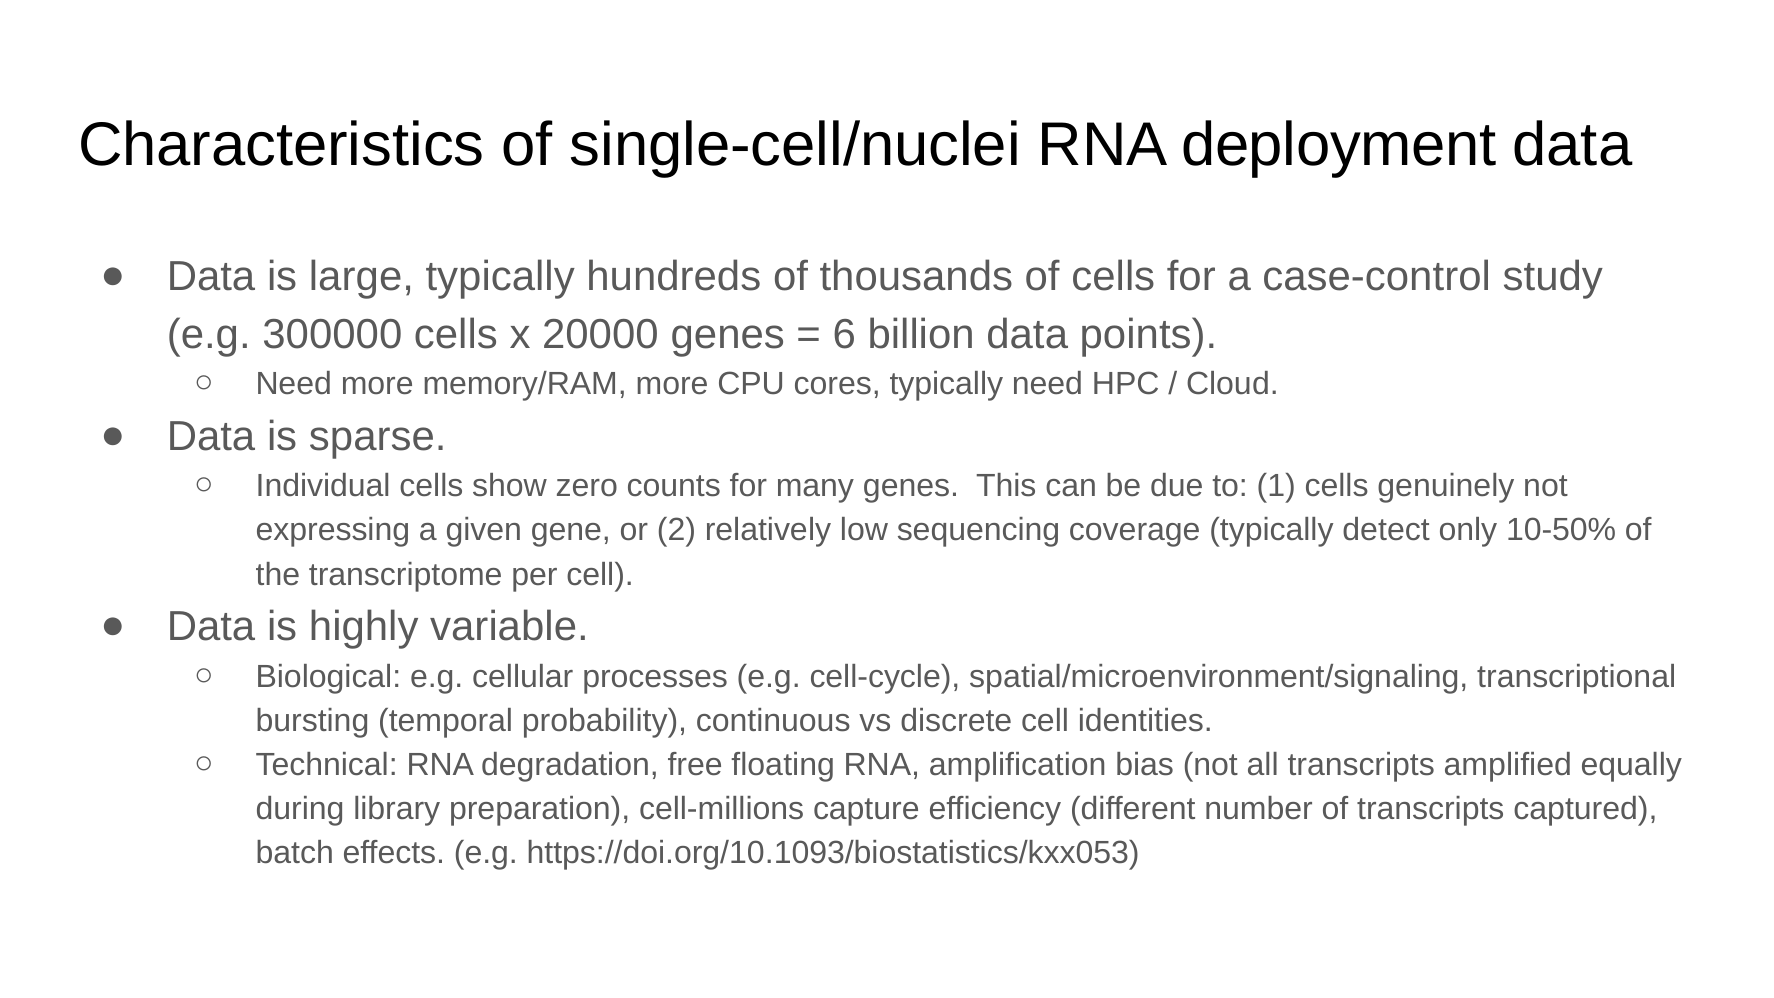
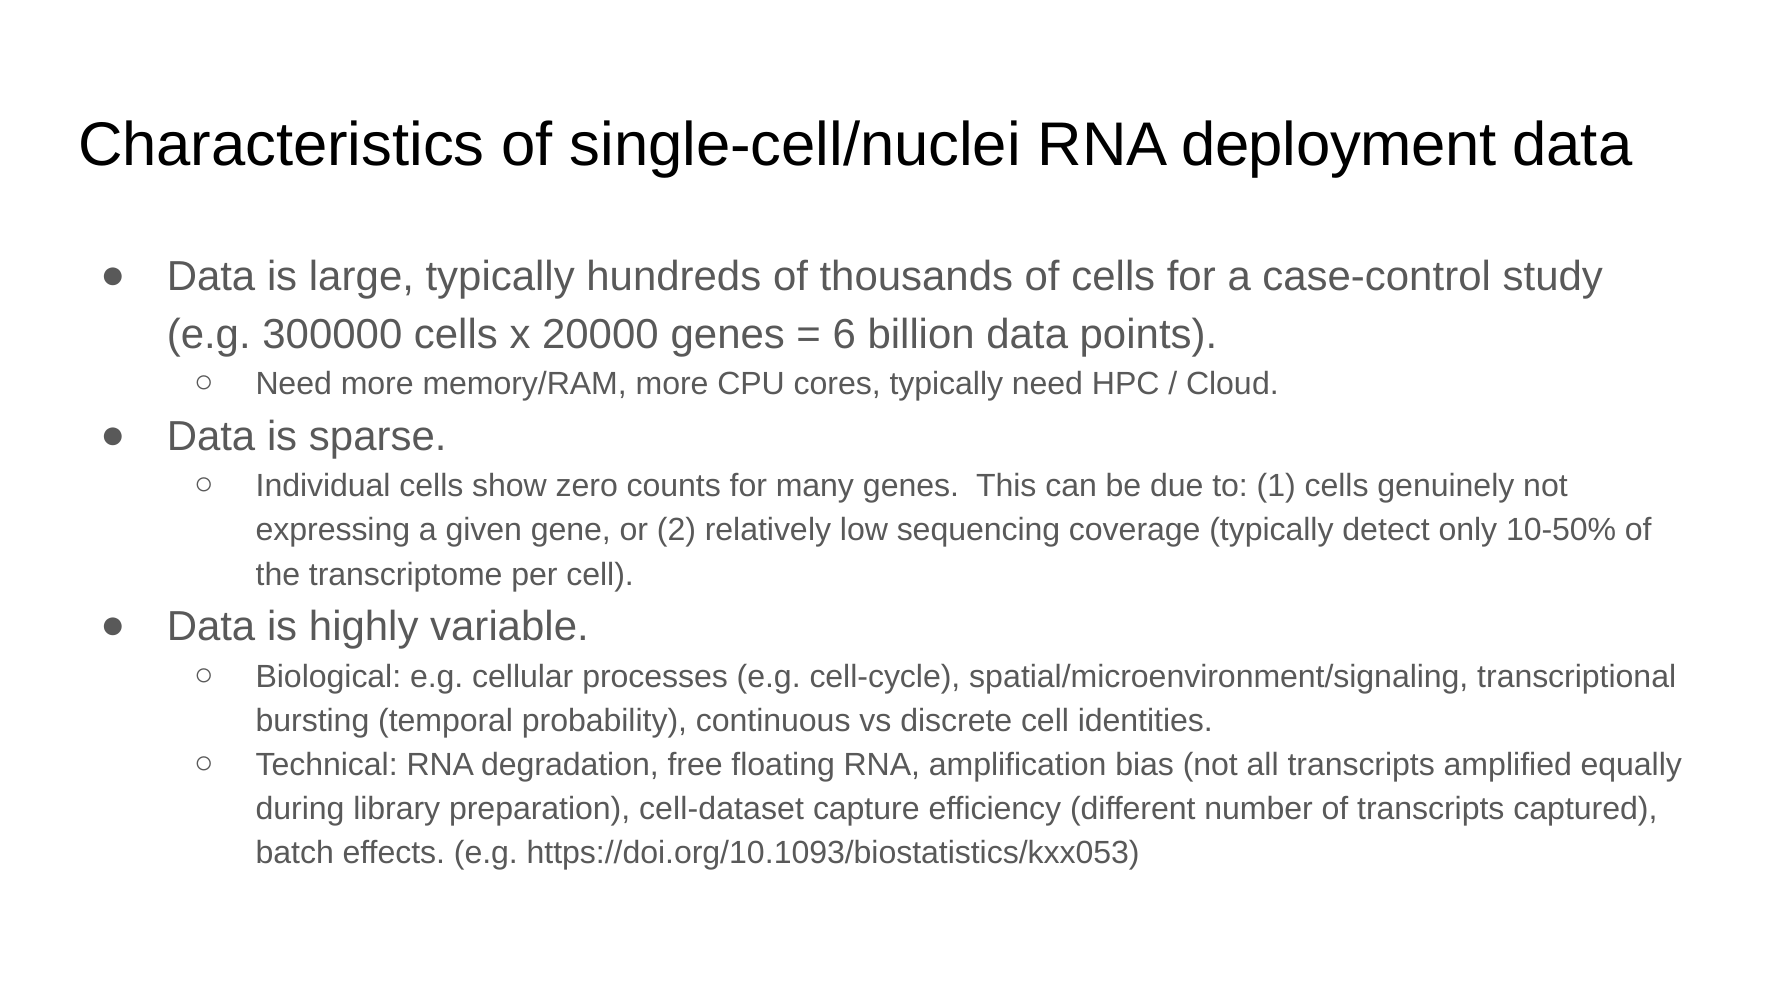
cell-millions: cell-millions -> cell-dataset (722, 809)
